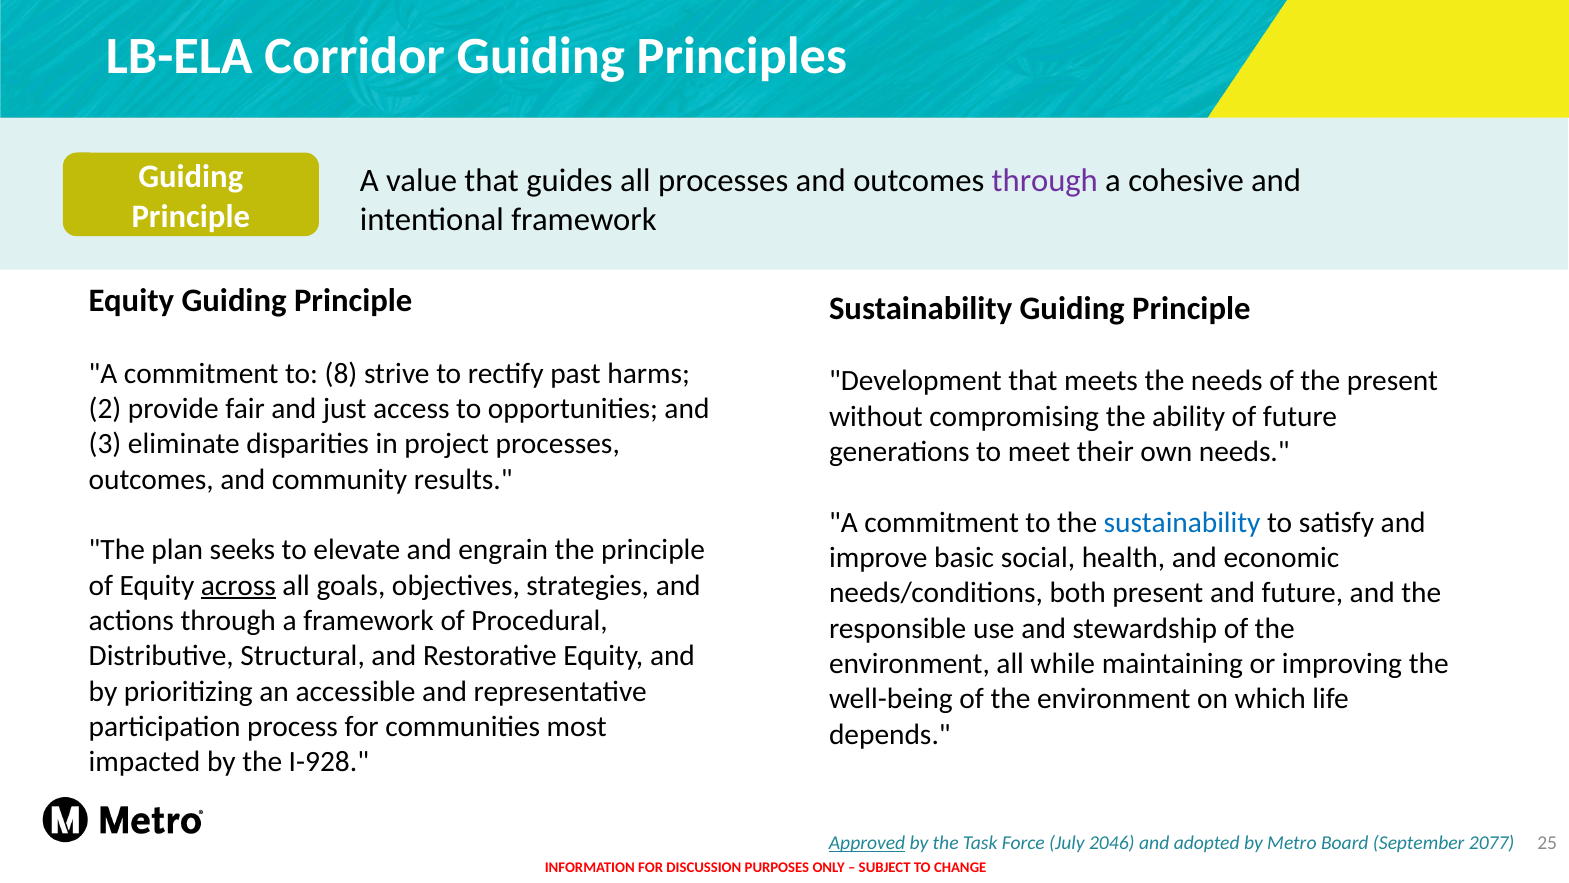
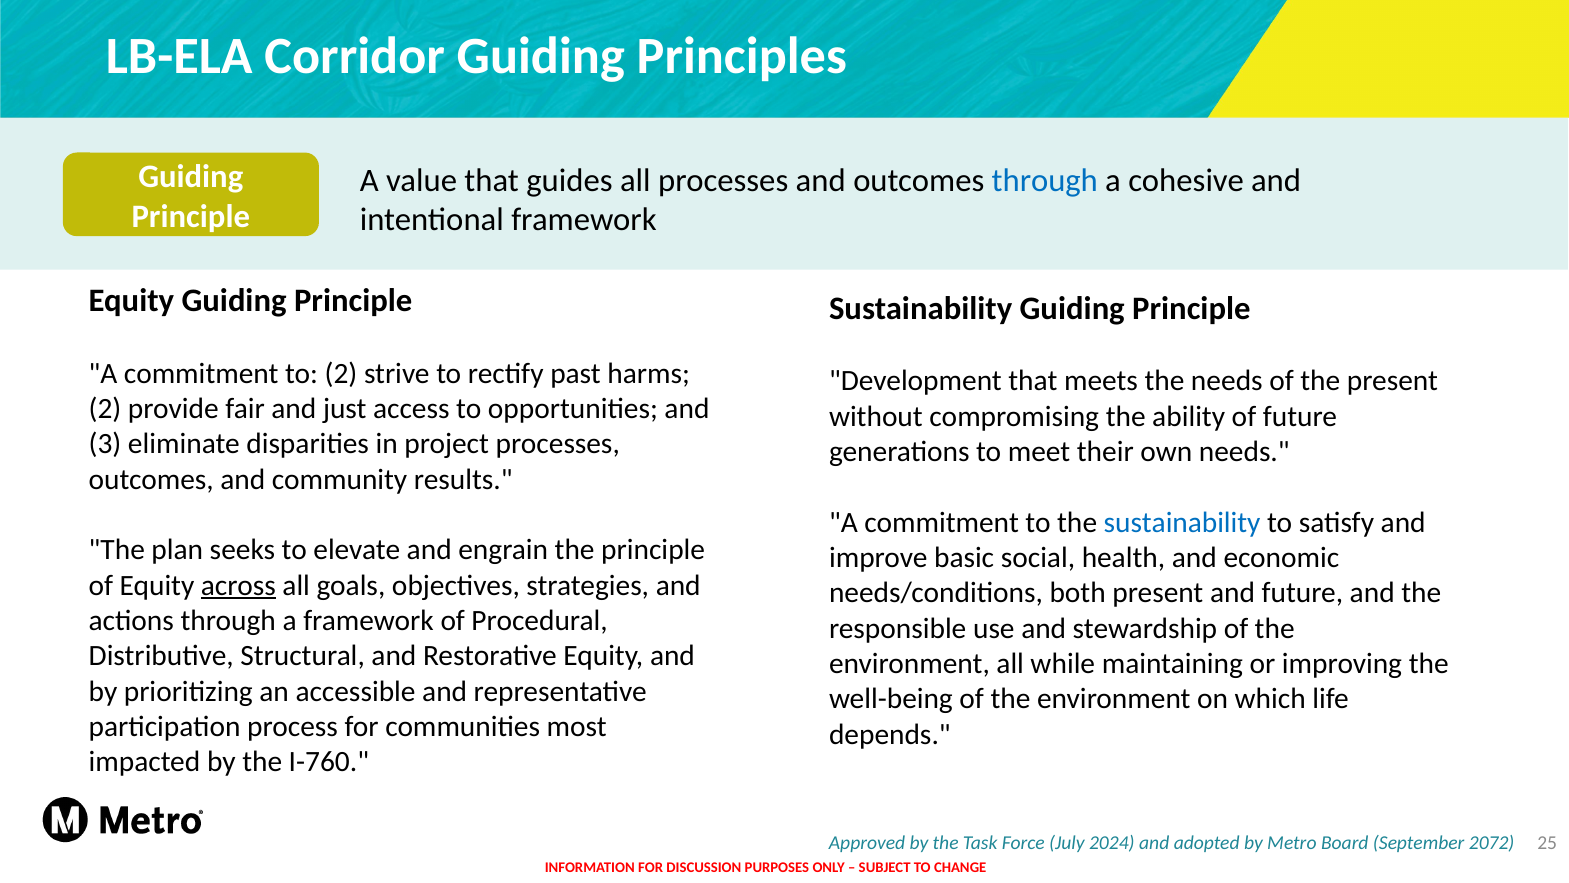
through colour: purple -> blue (1045, 180)
to 8: 8 -> 2 (341, 373)
I-928: I-928 -> I-760 (329, 762)
Approved underline: present -> none (867, 843)
2046: 2046 -> 2024 (1112, 843)
2077: 2077 -> 2072 (1492, 843)
